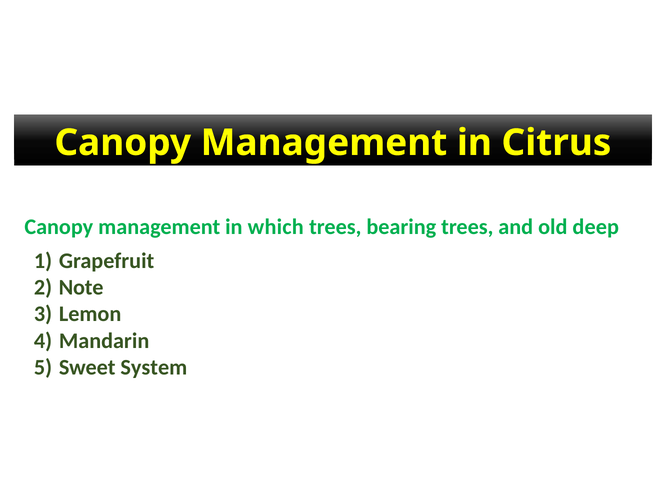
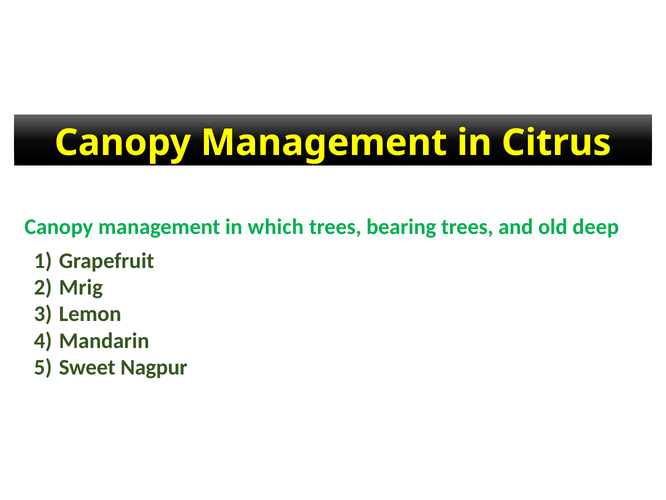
Note: Note -> Mrig (81, 287)
System: System -> Nagpur (154, 367)
